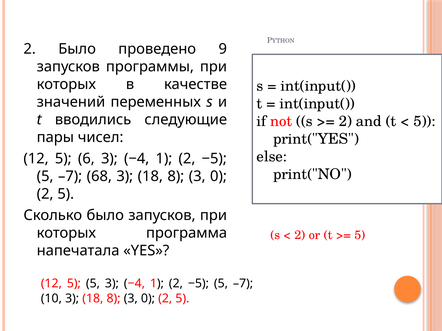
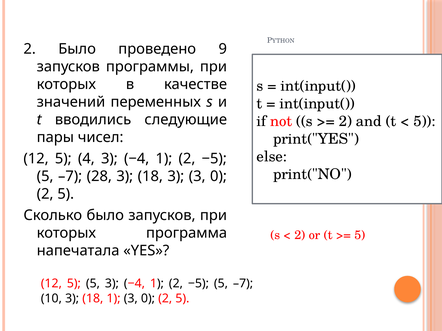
6: 6 -> 4 (86, 159)
68: 68 -> 28 (99, 176)
8: 8 -> 3 (176, 176)
10 3 18 8: 8 -> 1 (114, 299)
